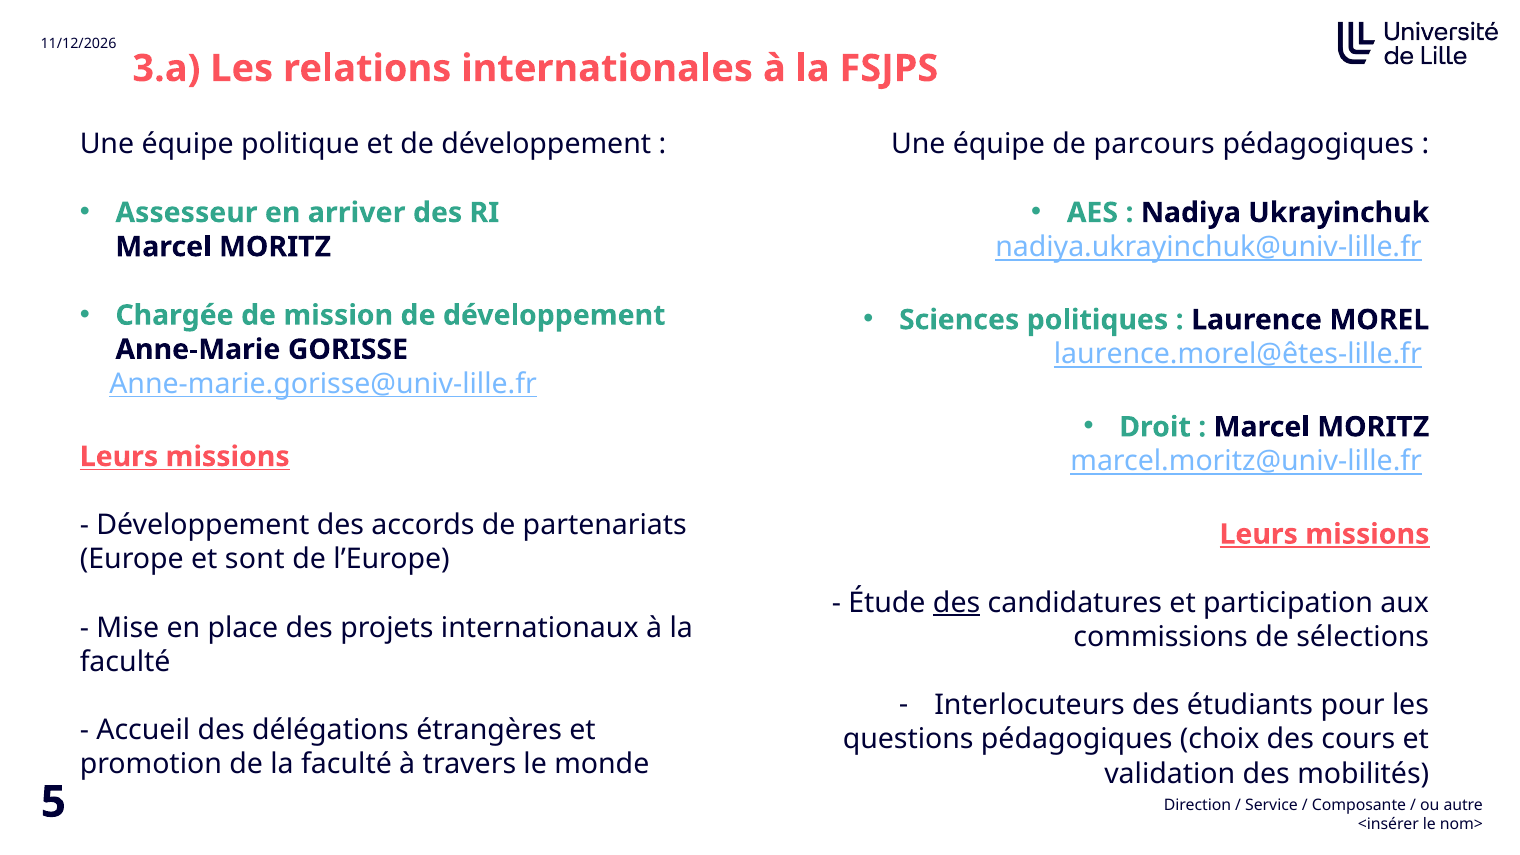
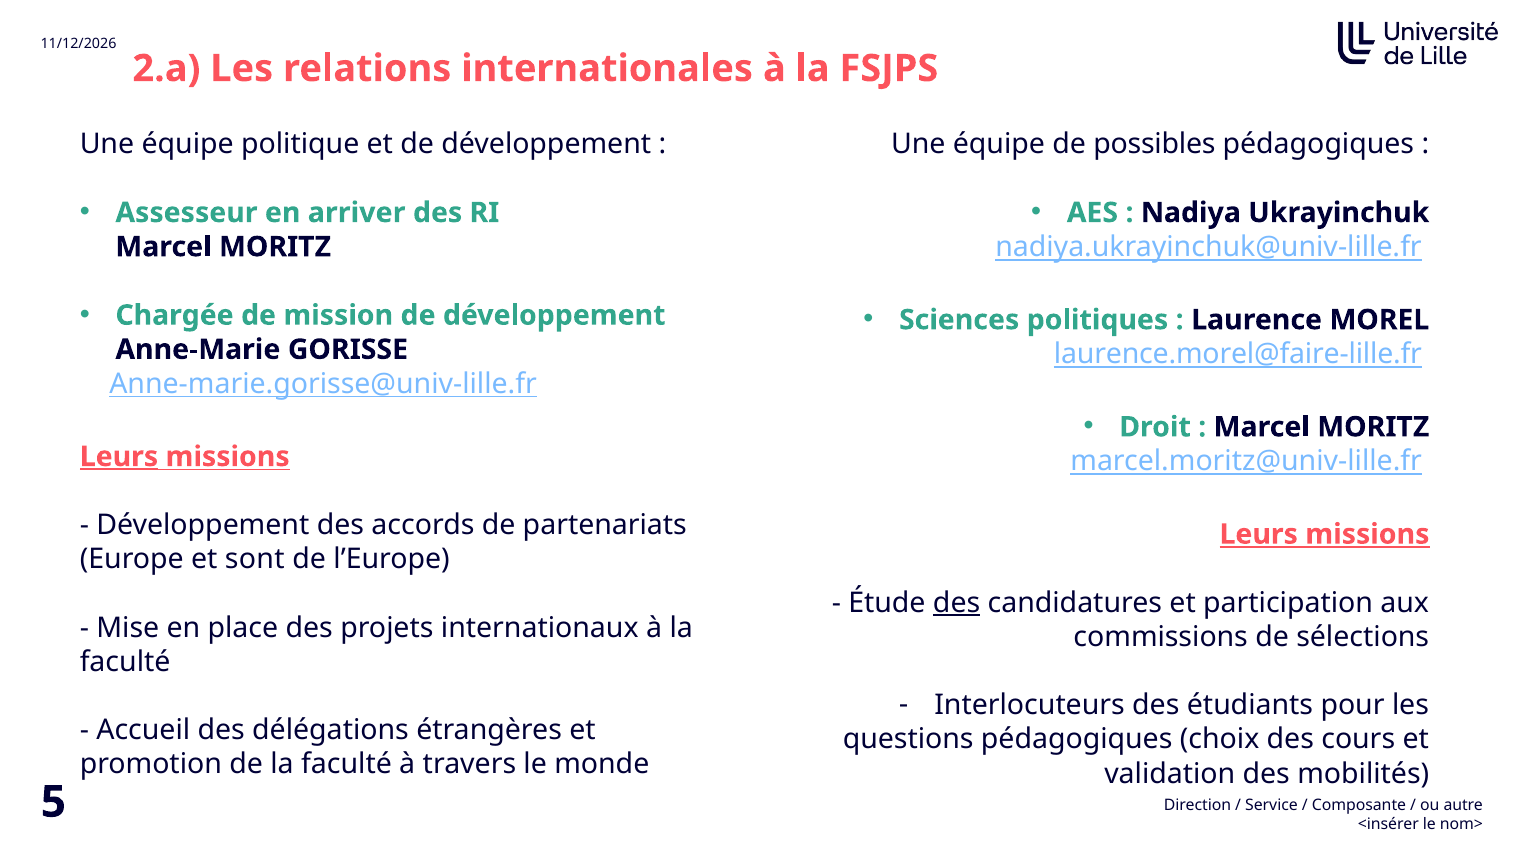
3.a: 3.a -> 2.a (166, 69)
parcours: parcours -> possibles (1154, 144)
laurence.morel@êtes-lille.fr: laurence.morel@êtes-lille.fr -> laurence.morel@faire-lille.fr (1238, 354)
Leurs underline: none -> present (119, 457)
